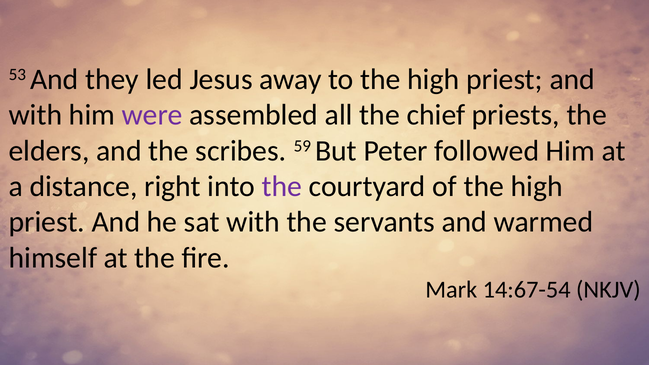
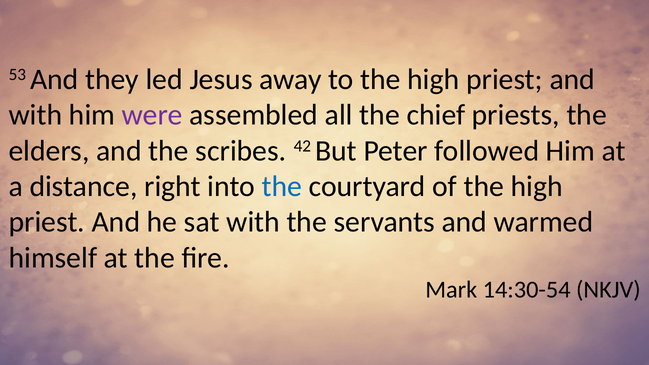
59: 59 -> 42 (302, 146)
the colour: purple -> blue (282, 186)
14:67-54: 14:67-54 -> 14:30-54 (527, 290)
